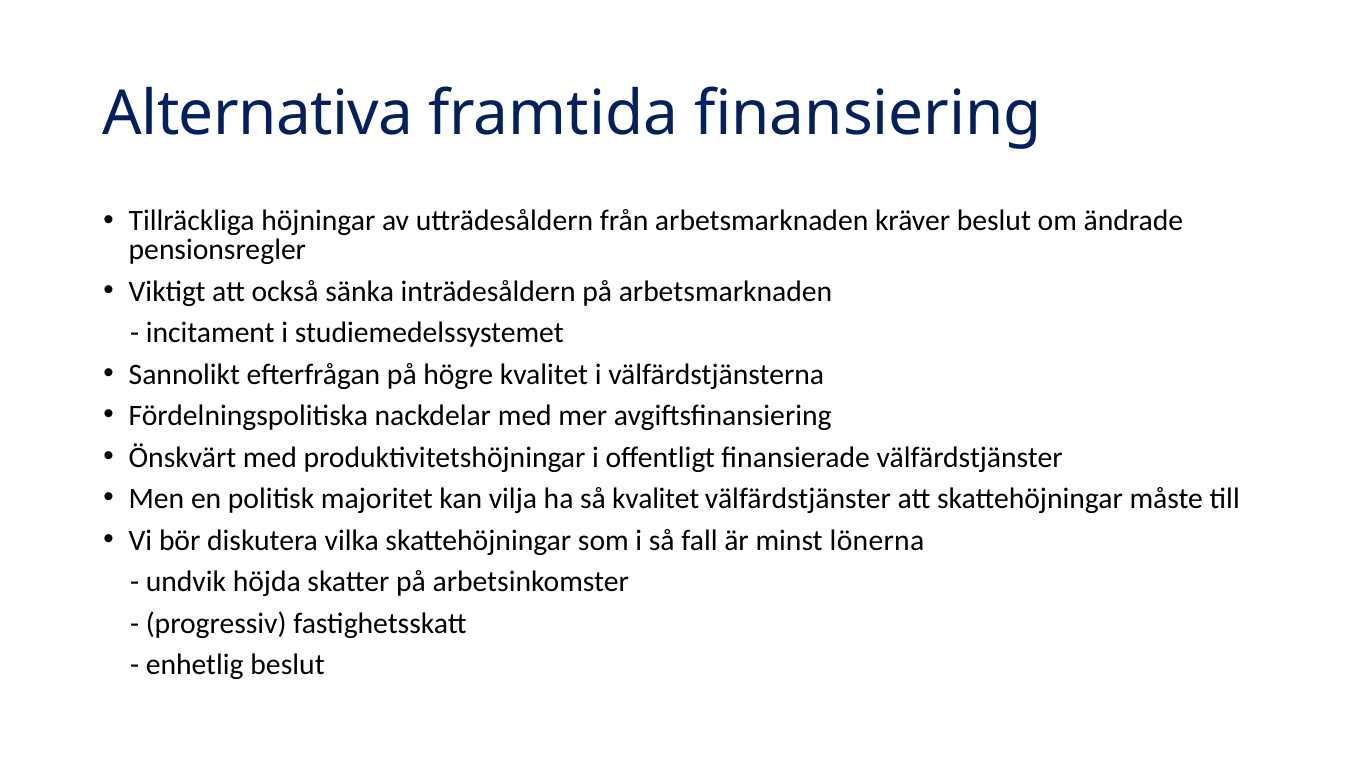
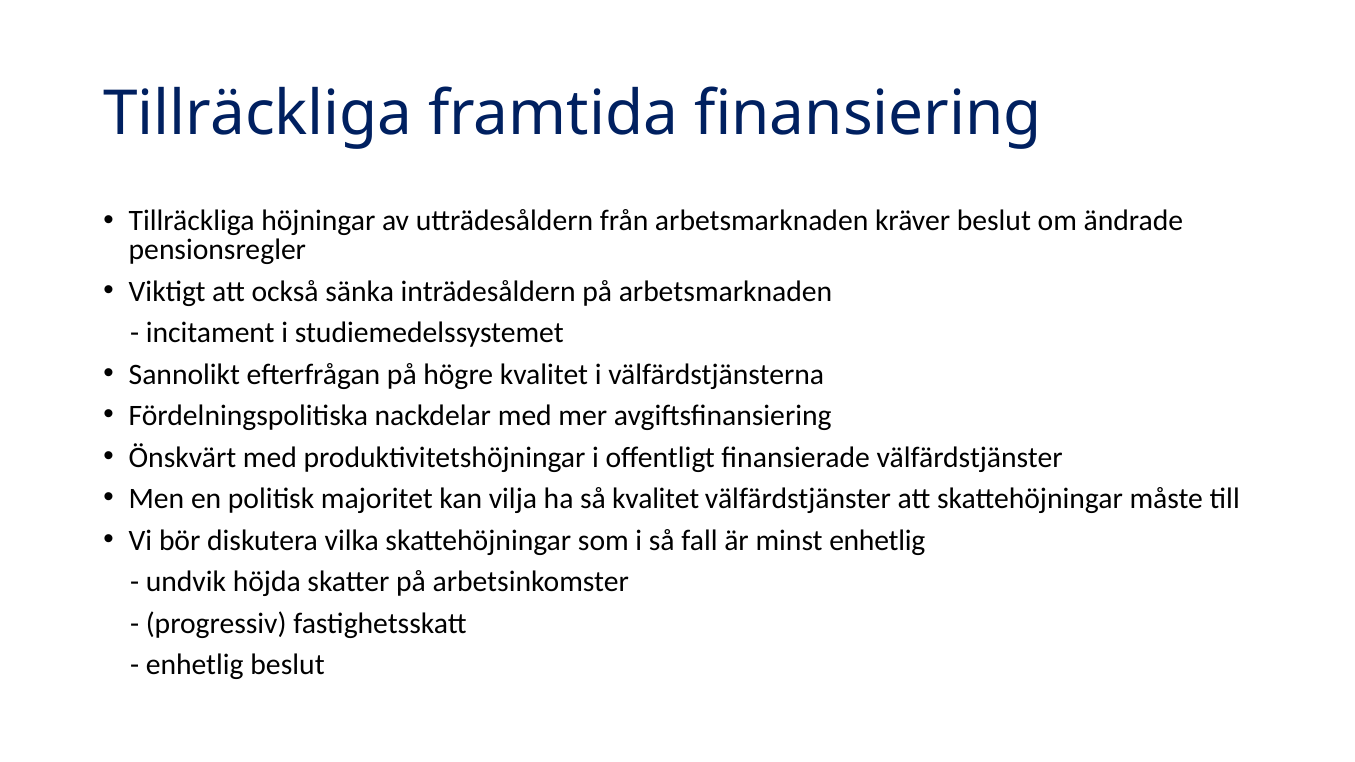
Alternativa: Alternativa -> Tillräckliga (258, 114)
minst lönerna: lönerna -> enhetlig (877, 540)
